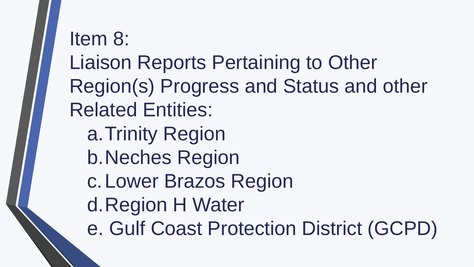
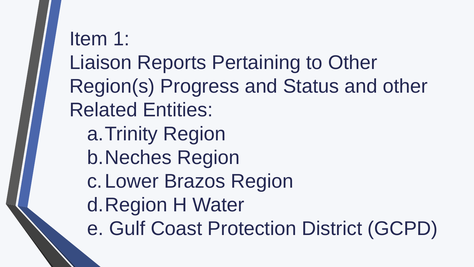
8: 8 -> 1 (121, 39)
